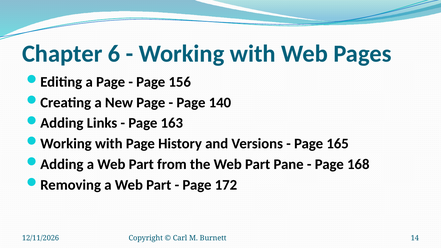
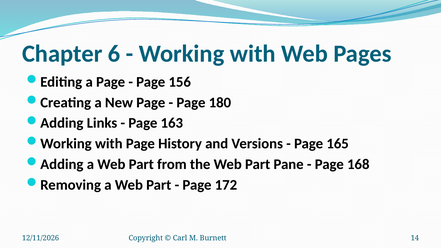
140: 140 -> 180 (220, 103)
